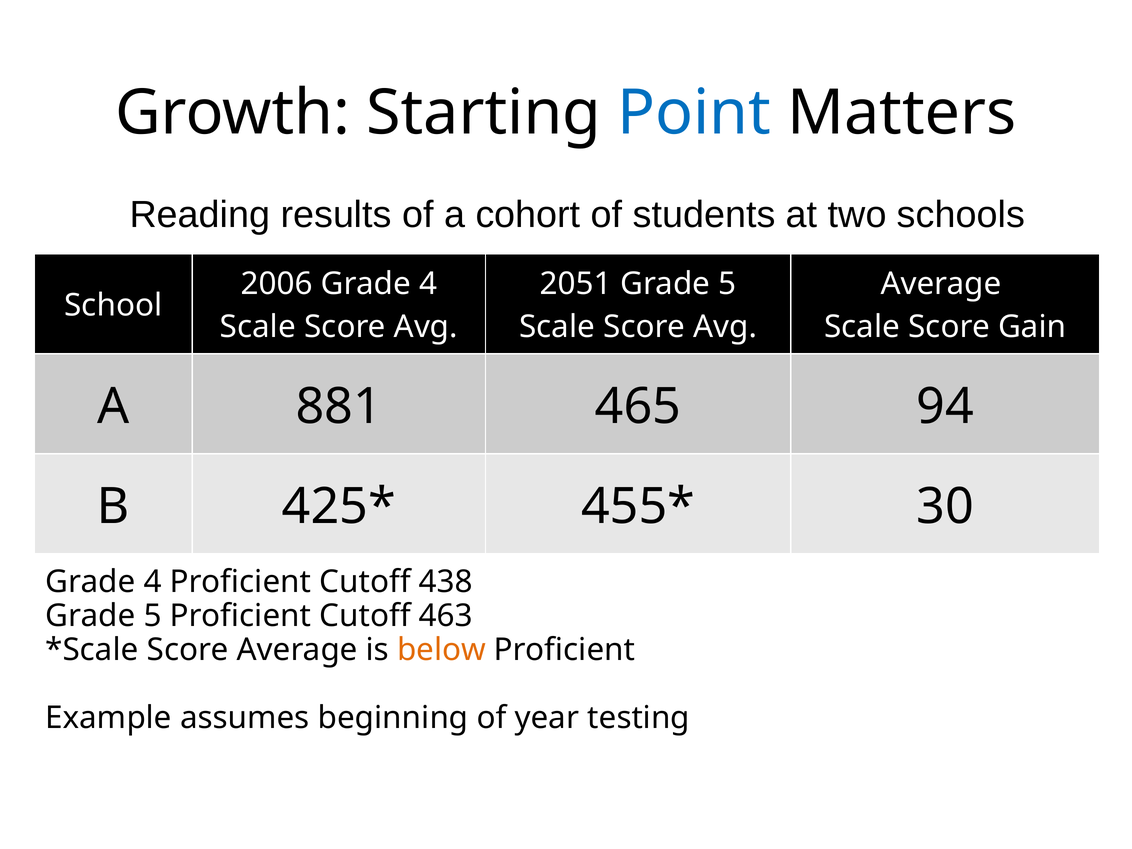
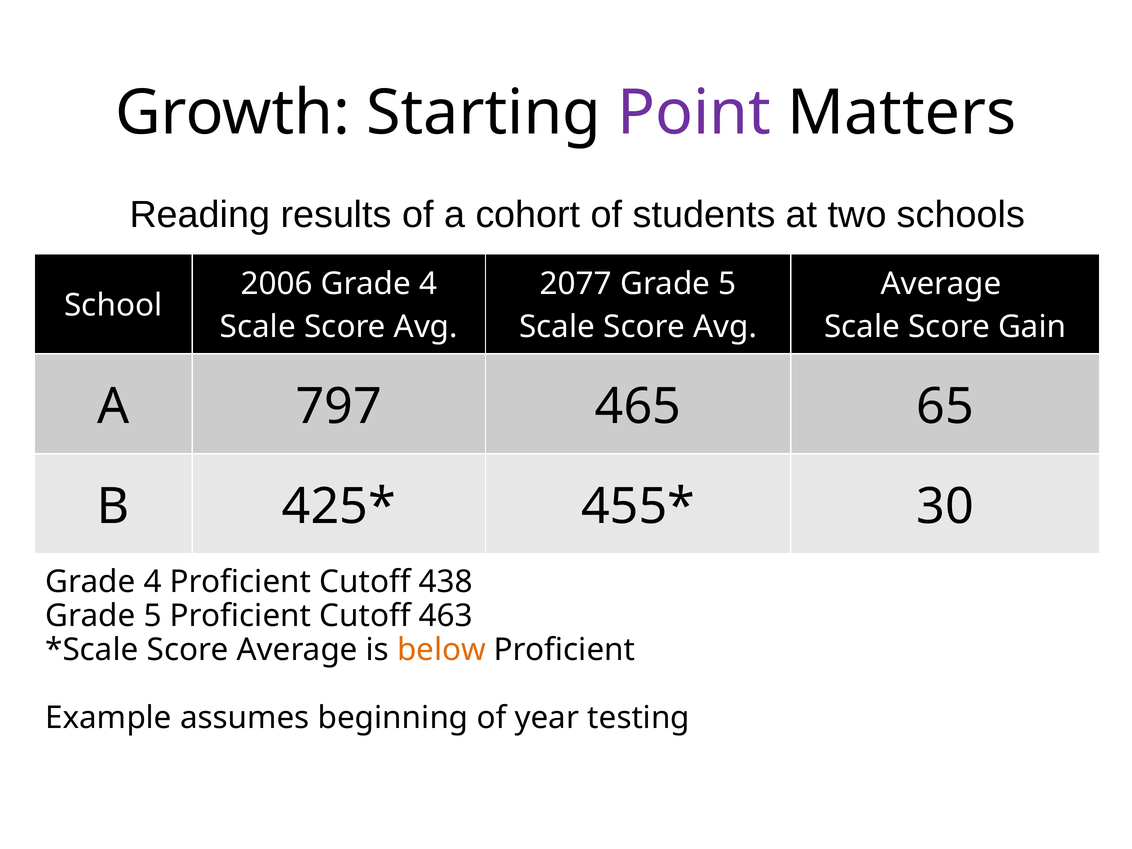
Point colour: blue -> purple (694, 113)
2051: 2051 -> 2077 (576, 284)
881: 881 -> 797 (339, 407)
94: 94 -> 65 (945, 407)
